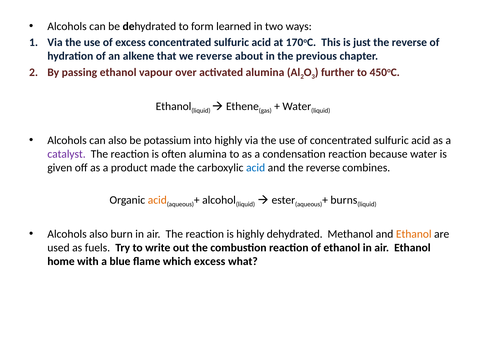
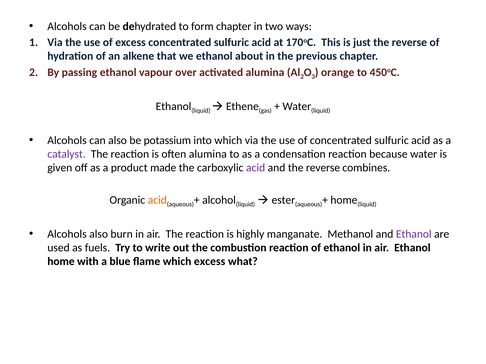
form learned: learned -> chapter (234, 26)
we reverse: reverse -> ethanol (214, 56)
further: further -> orange (338, 72)
into highly: highly -> which (228, 140)
acid colour: blue -> purple (256, 168)
burns: burns -> home (344, 200)
highly dehydrated: dehydrated -> manganate (295, 234)
Ethanol colour: orange -> purple (414, 234)
